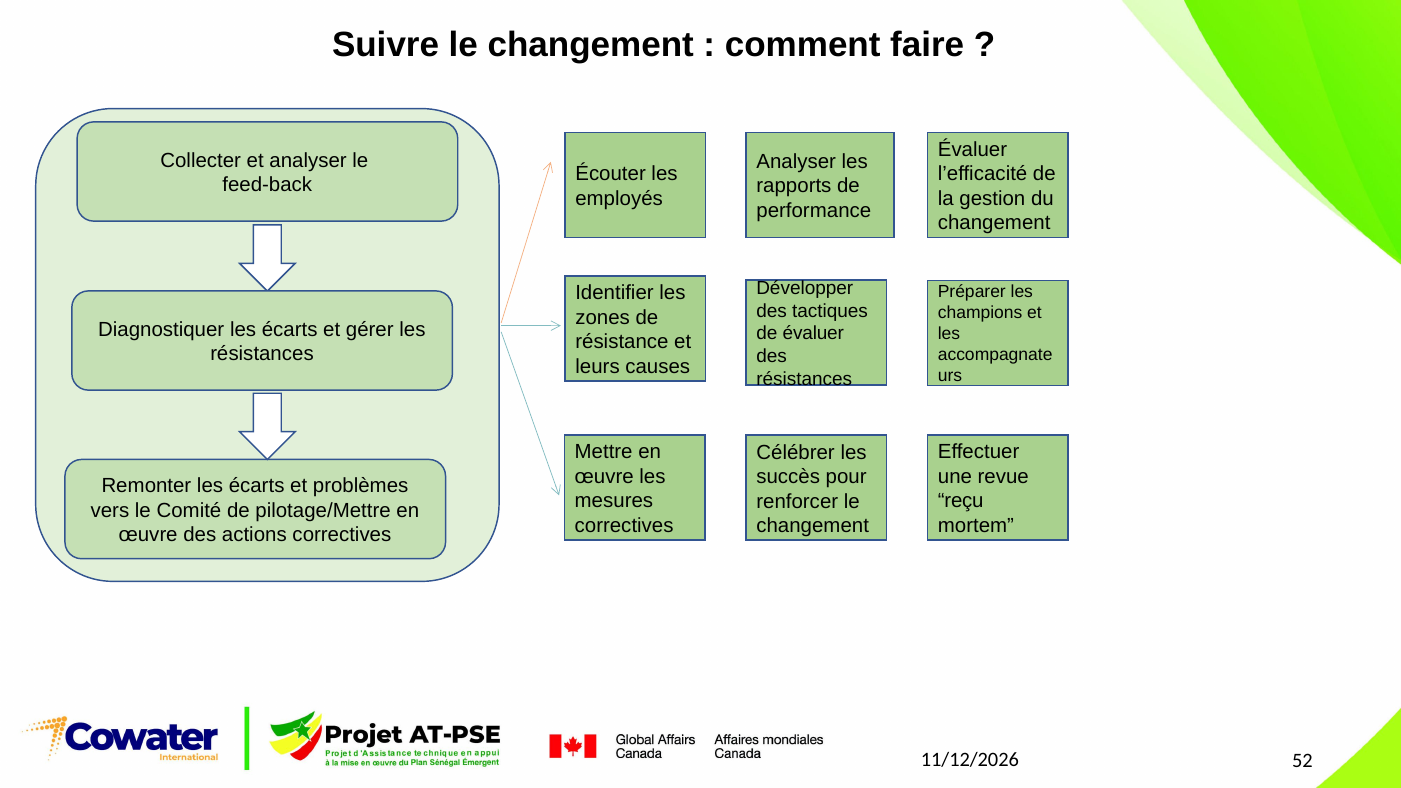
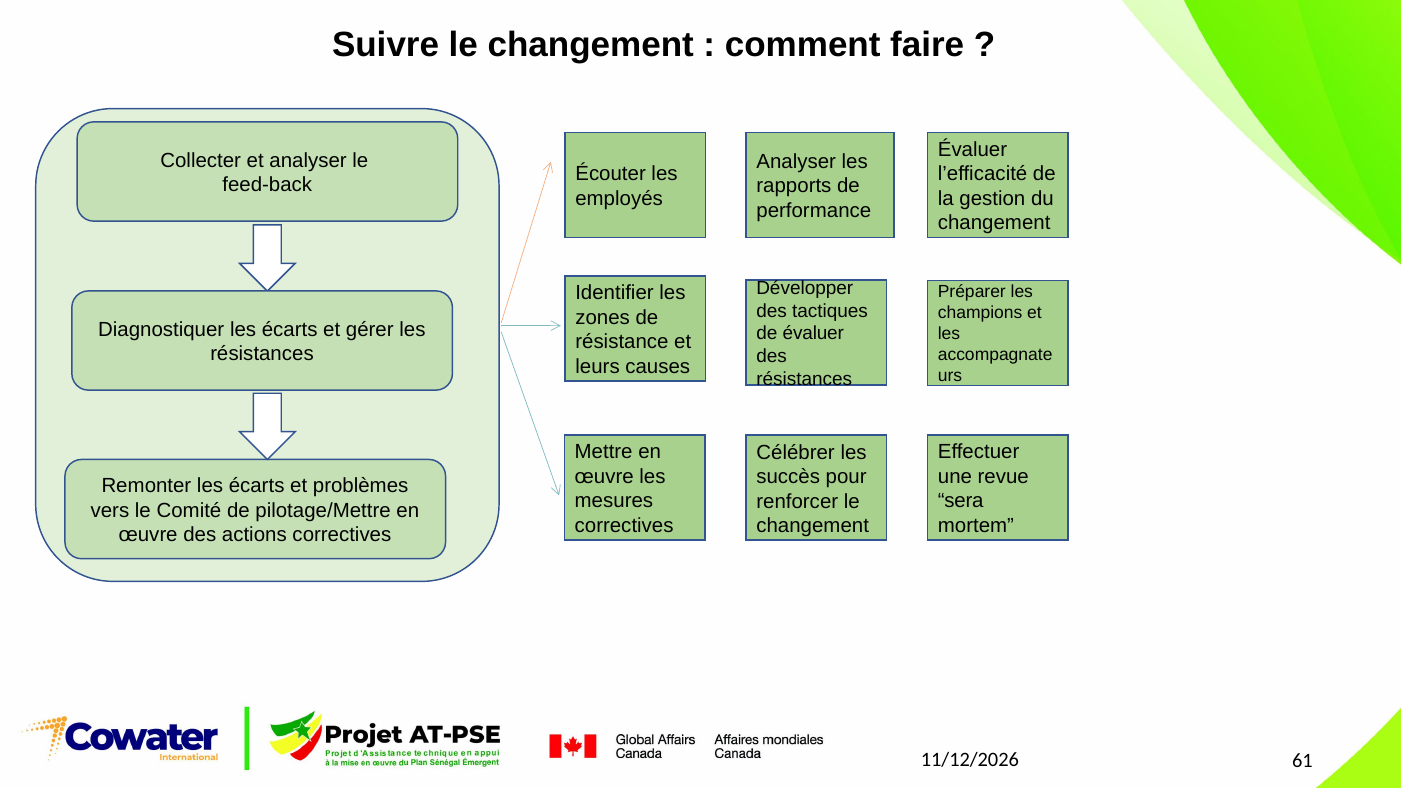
reçu: reçu -> sera (961, 501)
52: 52 -> 61 (1302, 760)
